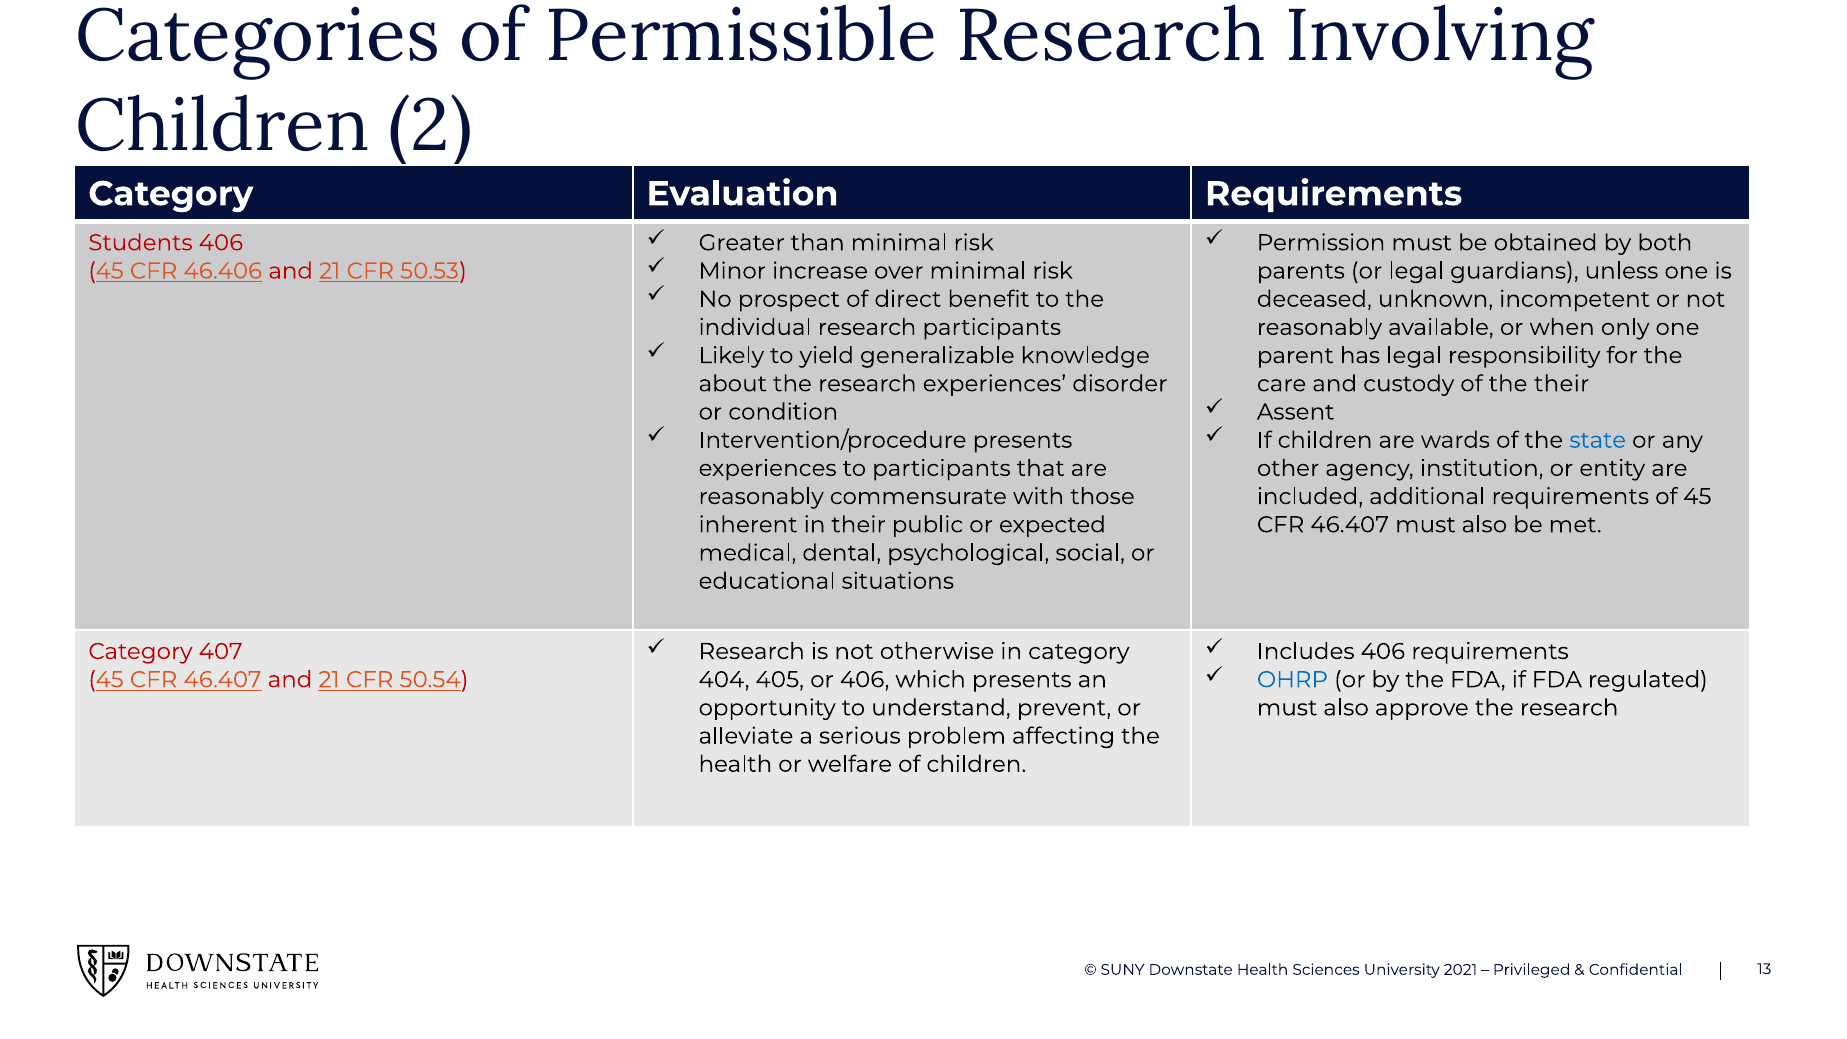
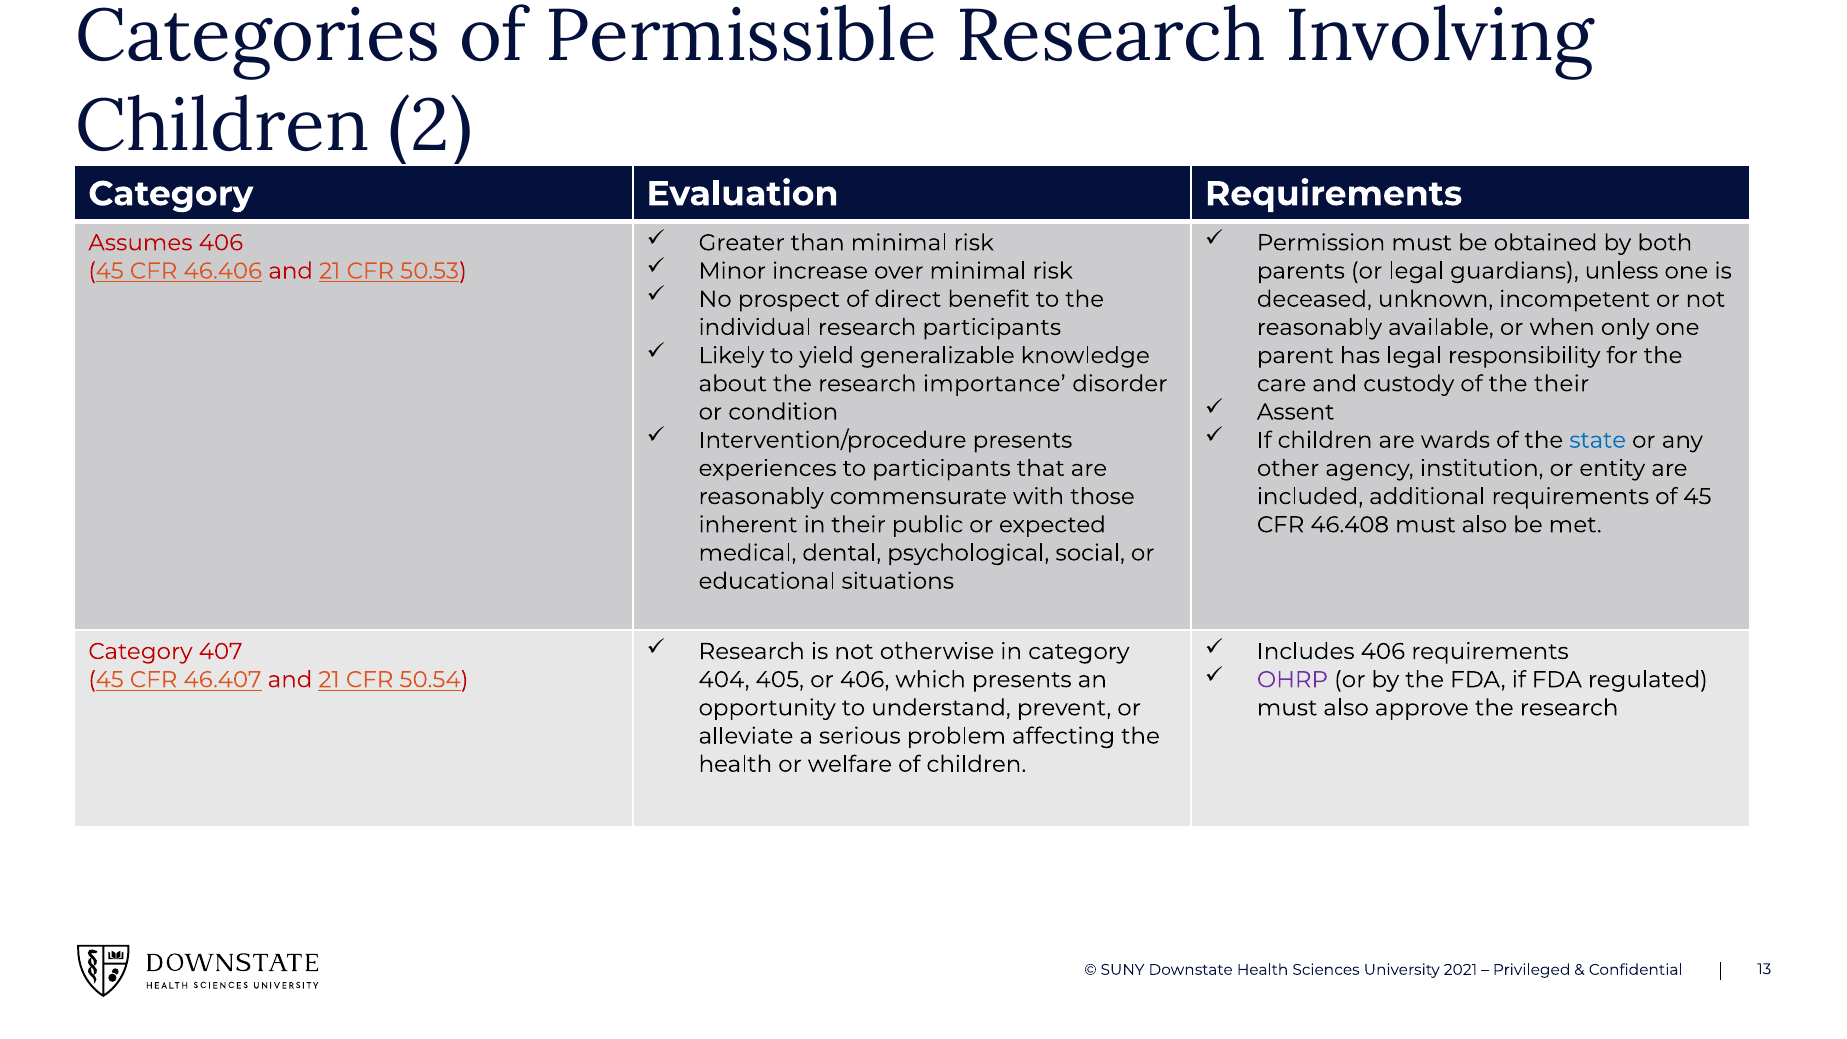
Students: Students -> Assumes (140, 243)
research experiences: experiences -> importance (994, 384)
46.407: 46.407 -> 46.408 (1350, 525)
OHRP colour: blue -> purple (1292, 680)
